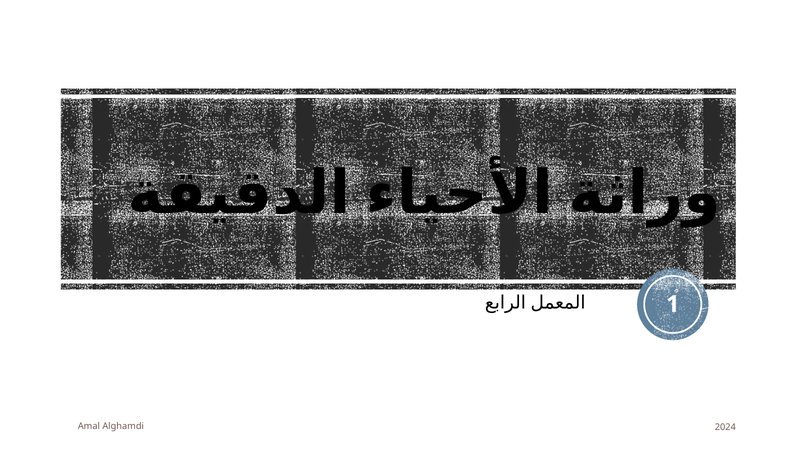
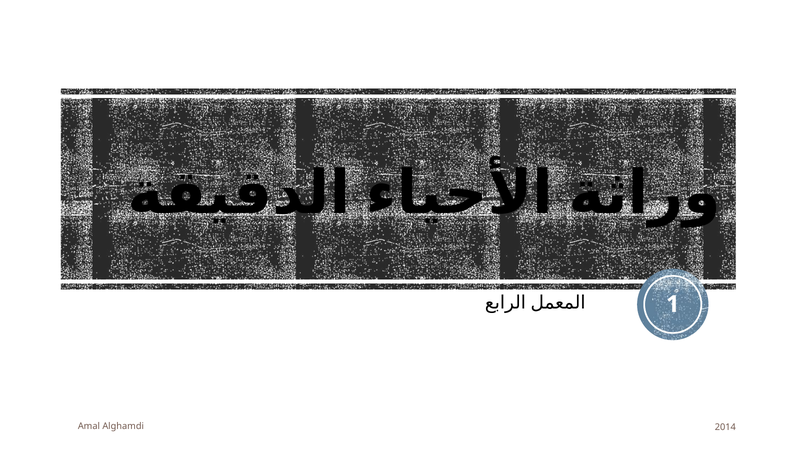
2024: 2024 -> 2014 (725, 427)
